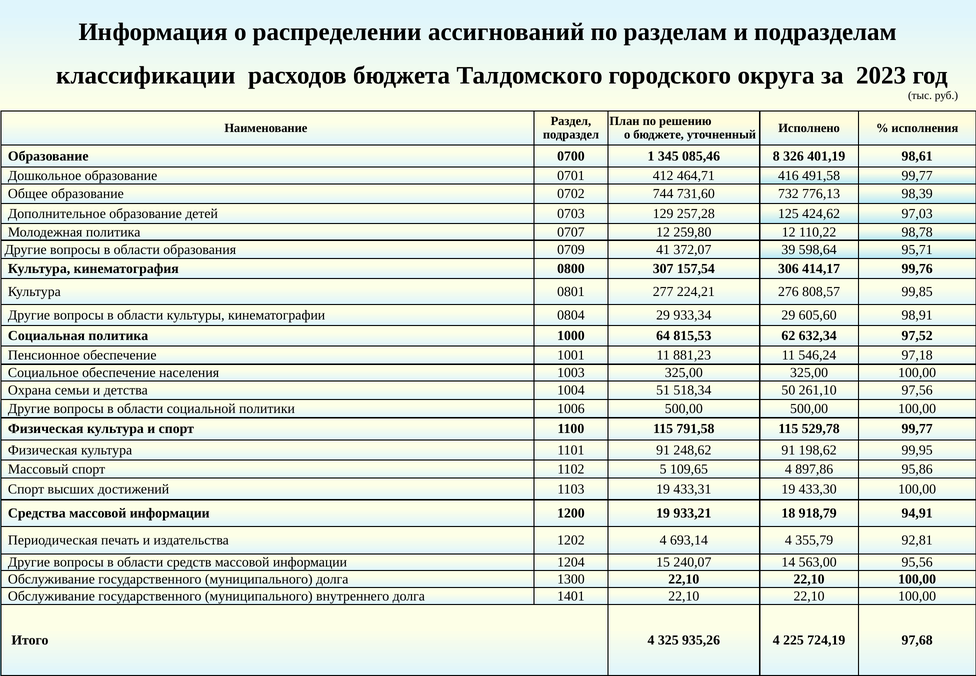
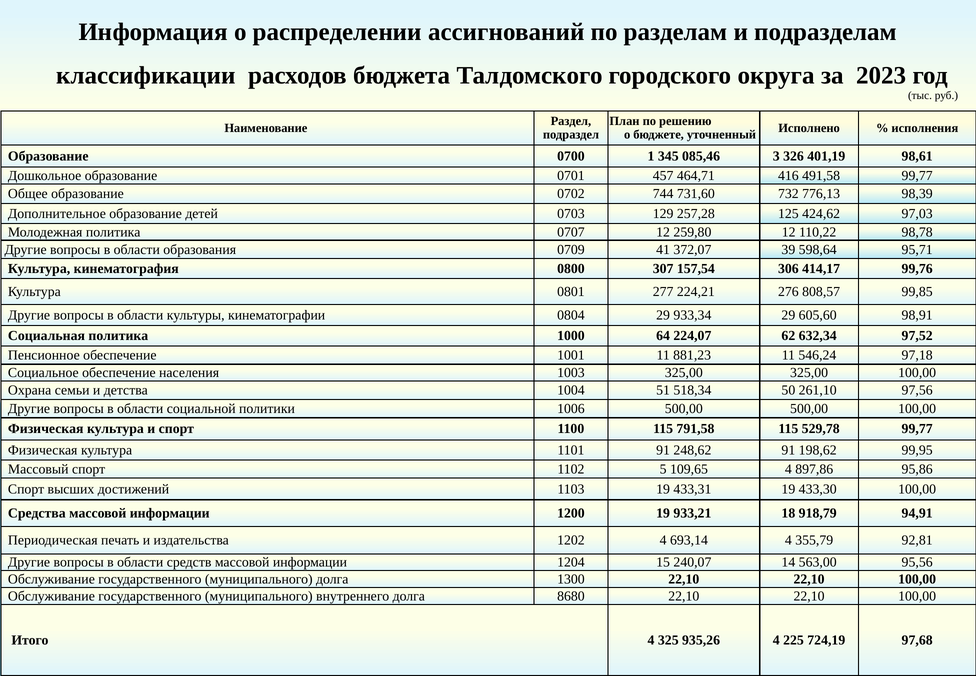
8: 8 -> 3 (776, 156)
412: 412 -> 457 (663, 176)
815,53: 815,53 -> 224,07 (692, 336)
1401: 1401 -> 8680 (571, 596)
